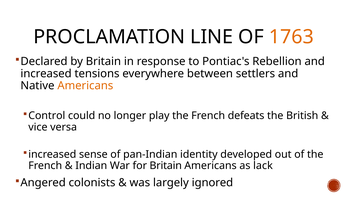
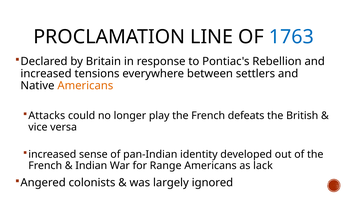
1763 colour: orange -> blue (291, 37)
Control: Control -> Attacks (47, 116)
for Britain: Britain -> Range (166, 166)
